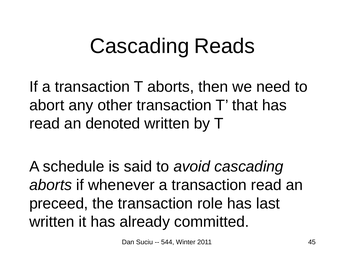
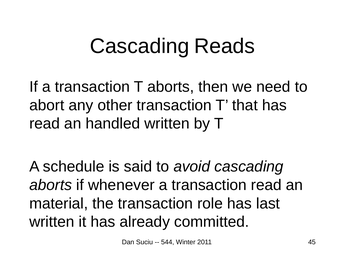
denoted: denoted -> handled (113, 124)
preceed: preceed -> material (59, 203)
